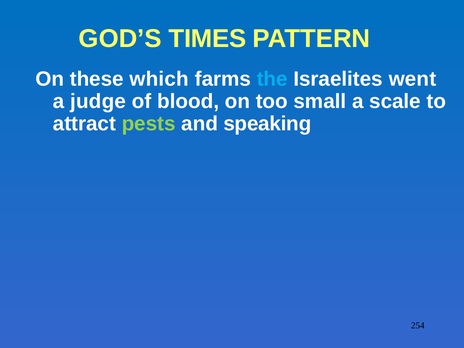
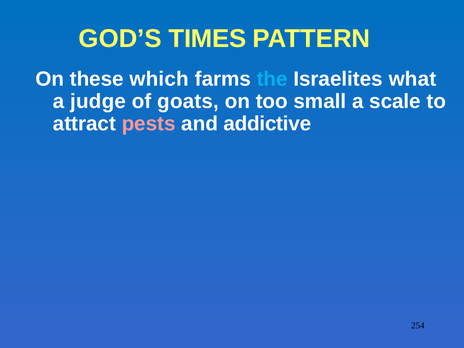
went: went -> what (412, 79)
blood: blood -> goats (188, 101)
pests colour: light green -> pink (149, 124)
speaking: speaking -> addictive (267, 124)
